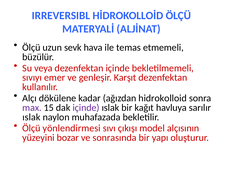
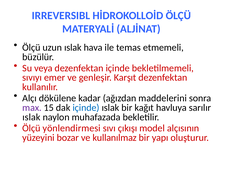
uzun sevk: sevk -> ıslak (73, 47)
hidrokolloid: hidrokolloid -> maddelerini (163, 98)
içinde colour: purple -> blue (86, 107)
sonrasında: sonrasında -> kullanılmaz (115, 137)
